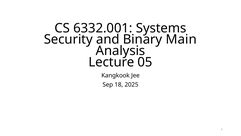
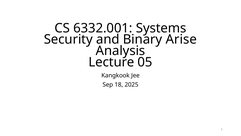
Main: Main -> Arise (181, 39)
